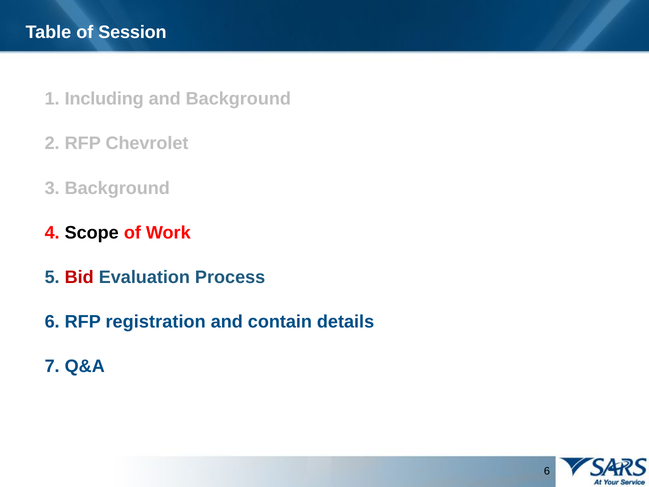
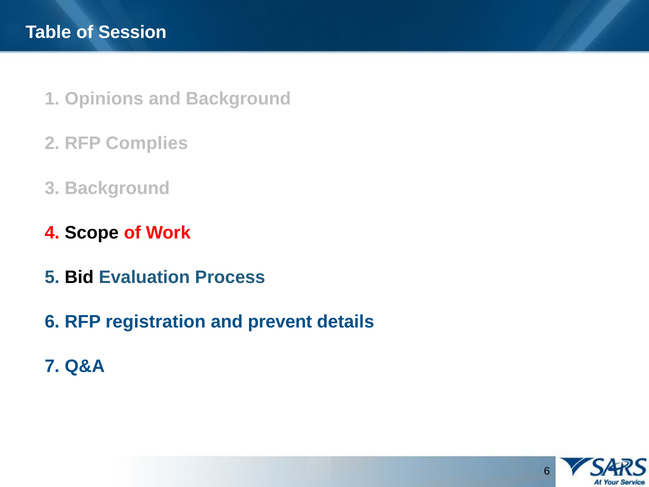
Including: Including -> Opinions (104, 99)
Chevrolet: Chevrolet -> Complies (147, 143)
Bid colour: red -> black (79, 277)
contain: contain -> prevent (280, 322)
